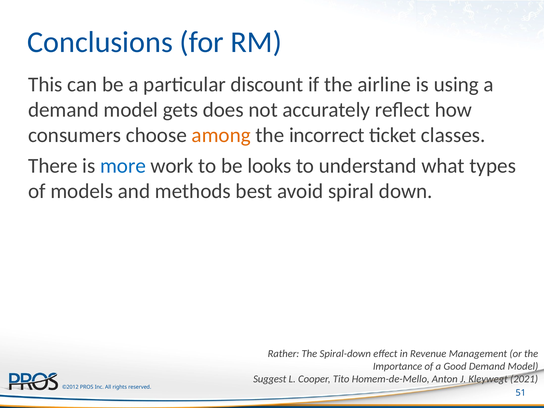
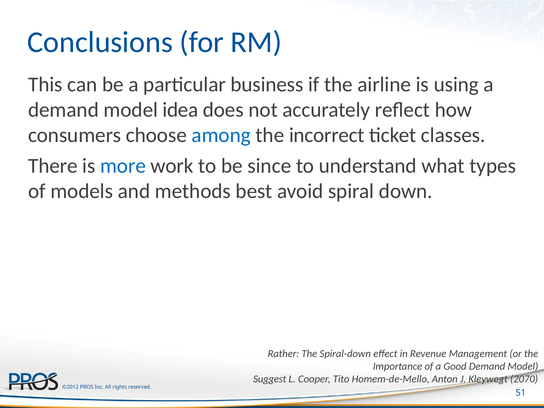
discount: discount -> business (267, 84)
gets: gets -> idea (180, 110)
among colour: orange -> blue (221, 135)
looks: looks -> since (269, 166)
2021: 2021 -> 2070 (524, 379)
